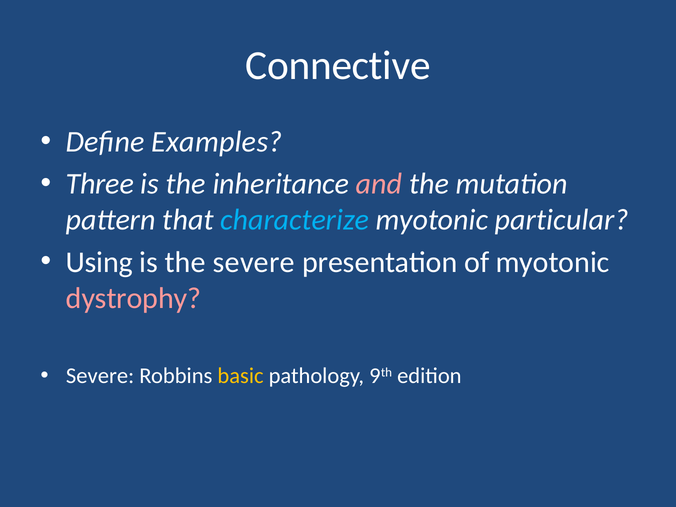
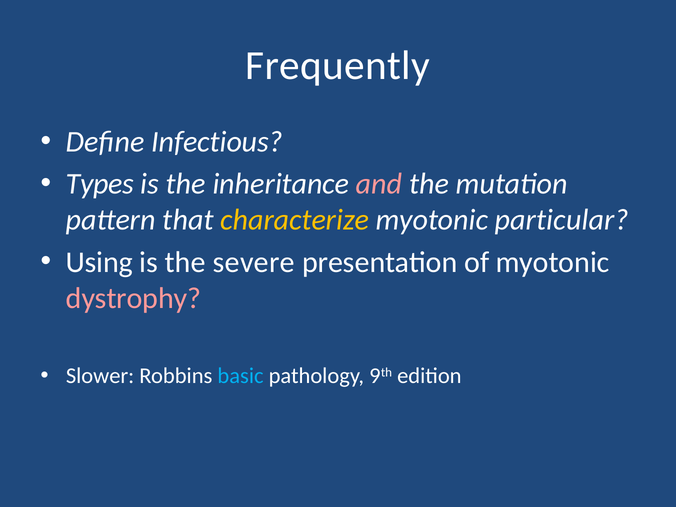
Connective: Connective -> Frequently (338, 65)
Examples: Examples -> Infectious (217, 142)
Three: Three -> Types (100, 184)
characterize colour: light blue -> yellow (295, 220)
Severe: Severe -> Slower (100, 376)
basic colour: yellow -> light blue (241, 376)
